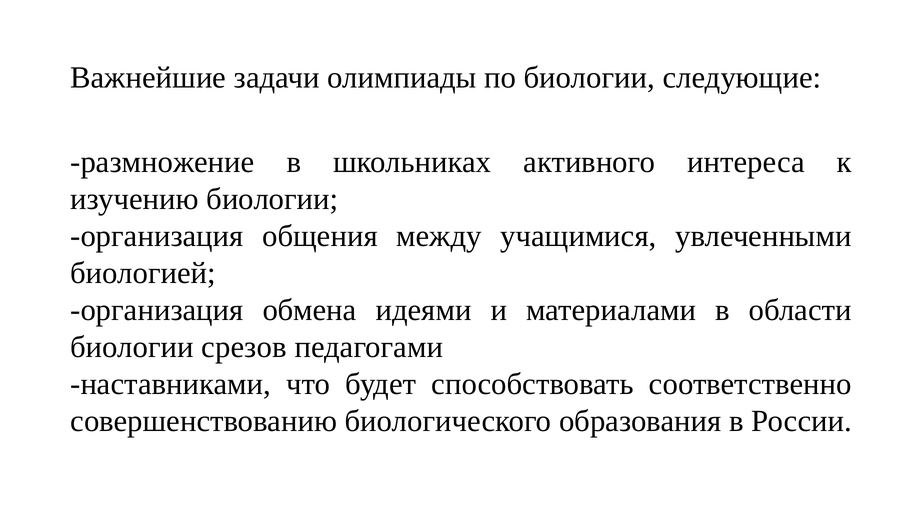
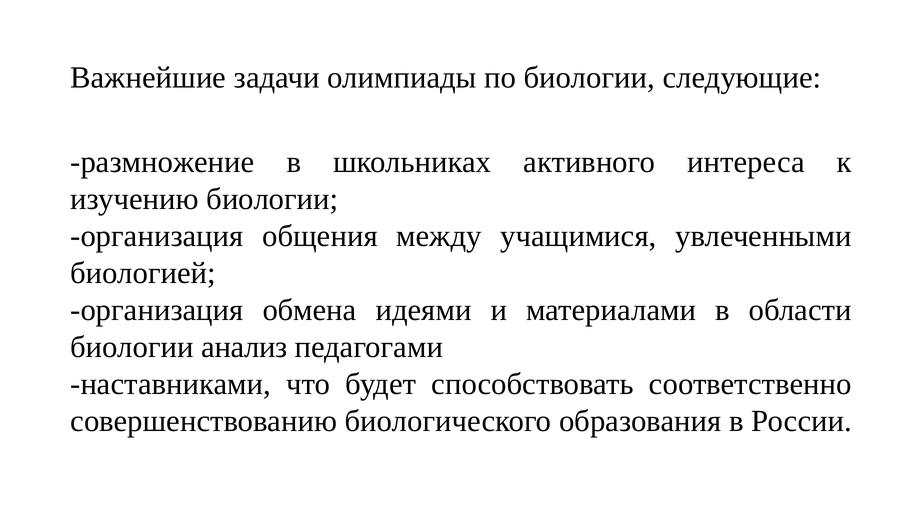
срезов: срезов -> анализ (244, 347)
